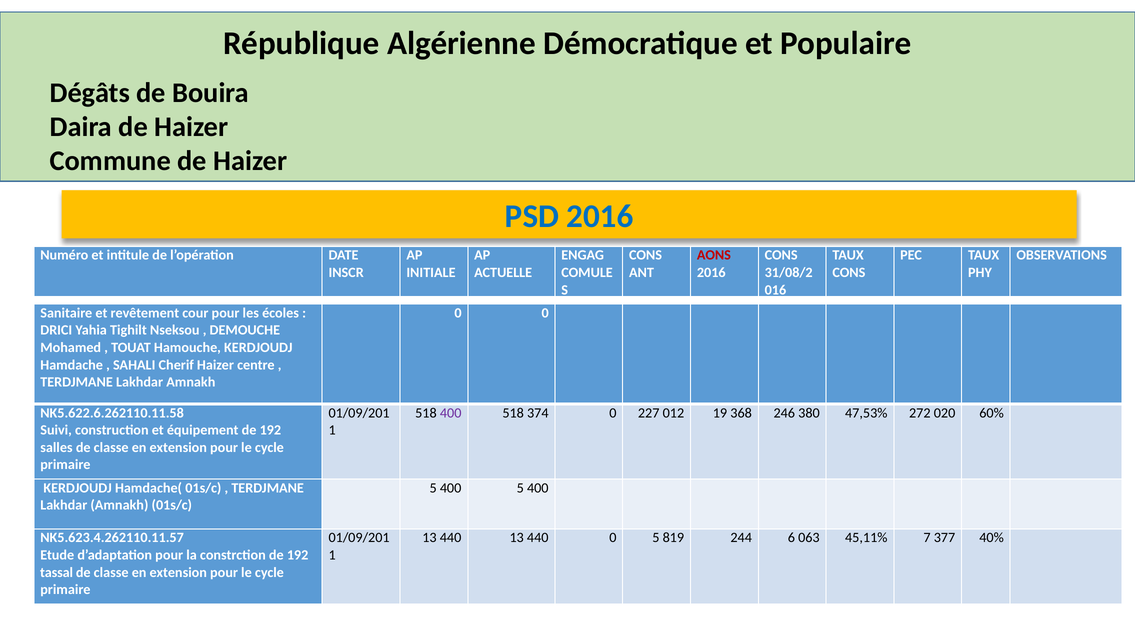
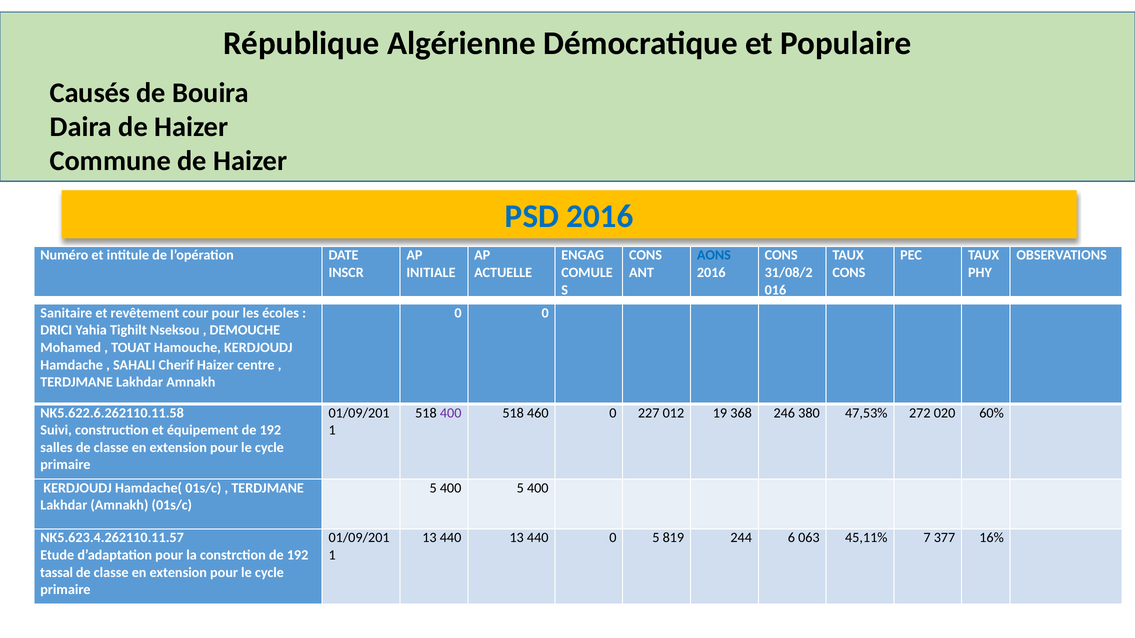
Dégâts: Dégâts -> Causés (90, 93)
AONS colour: red -> blue (714, 255)
374: 374 -> 460 (538, 413)
40%: 40% -> 16% (992, 538)
